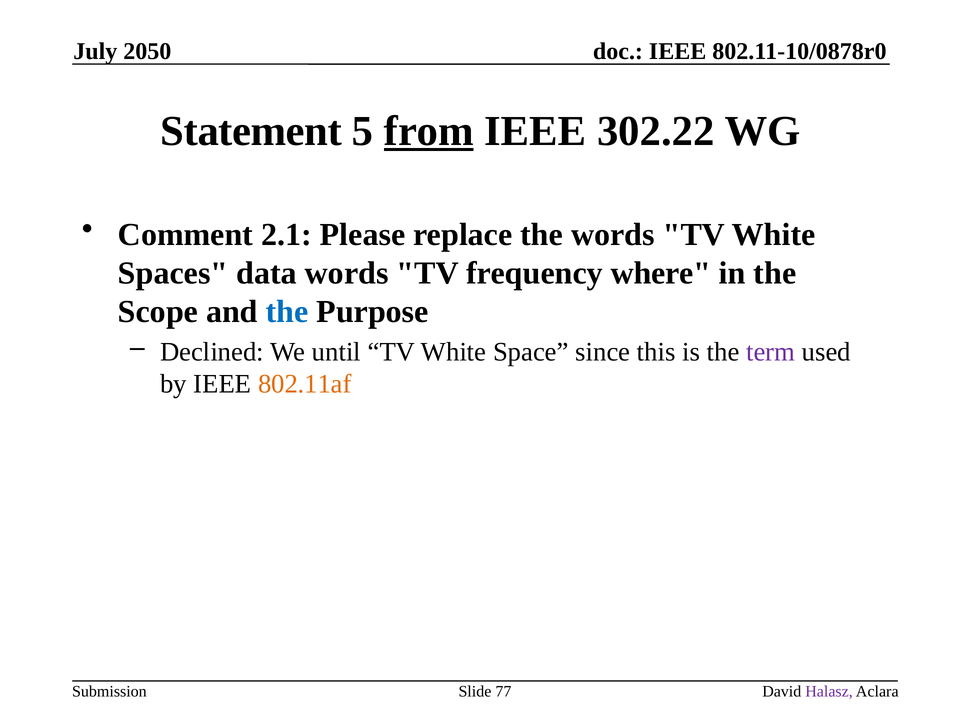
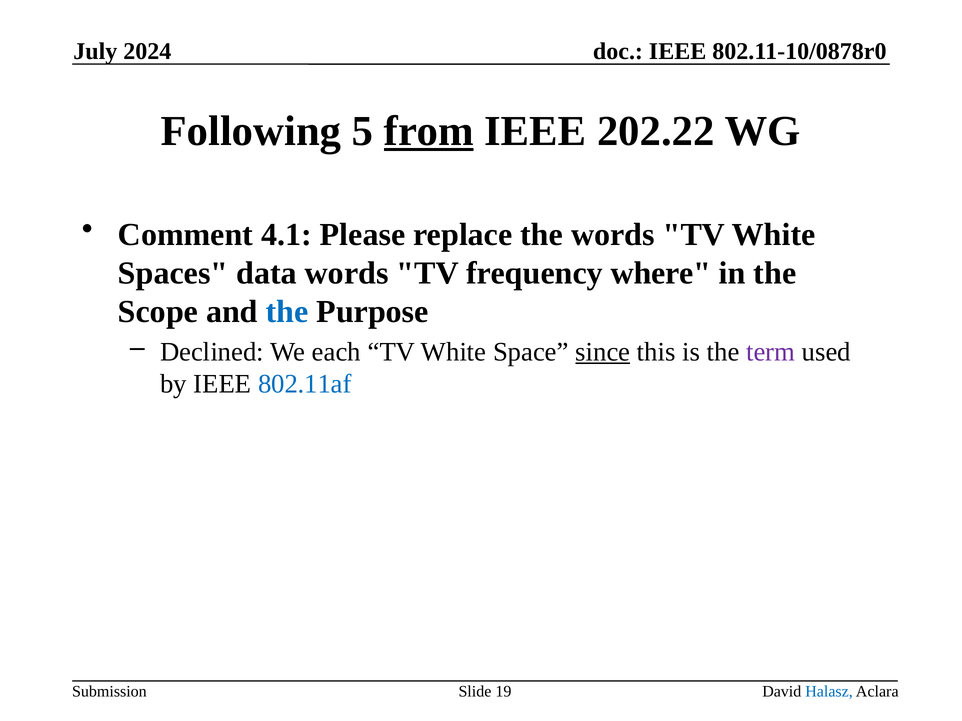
2050: 2050 -> 2024 (147, 51)
Statement: Statement -> Following (251, 131)
302.22: 302.22 -> 202.22 (656, 131)
2.1: 2.1 -> 4.1 (287, 235)
until: until -> each (336, 352)
since underline: none -> present (603, 352)
802.11af colour: orange -> blue (305, 384)
77: 77 -> 19 (503, 692)
Halasz colour: purple -> blue (829, 692)
